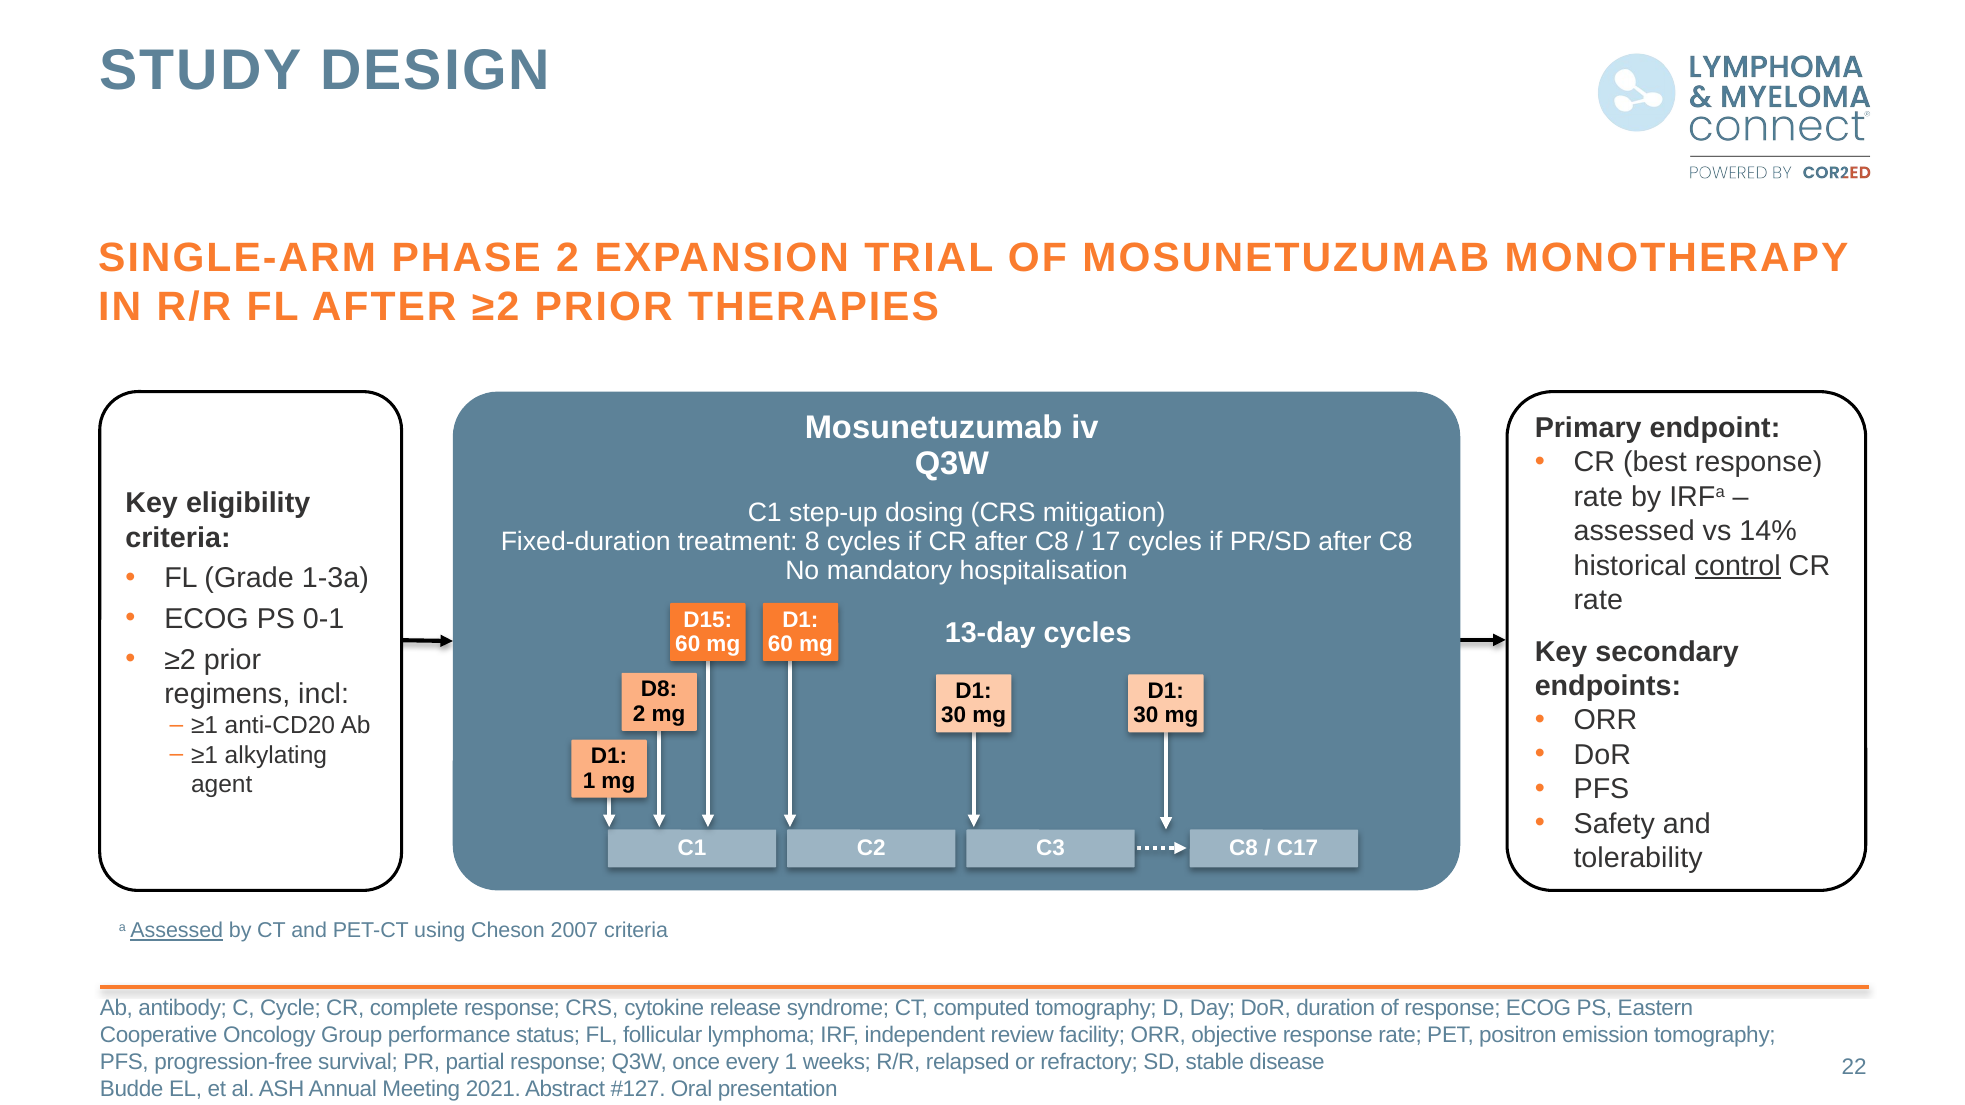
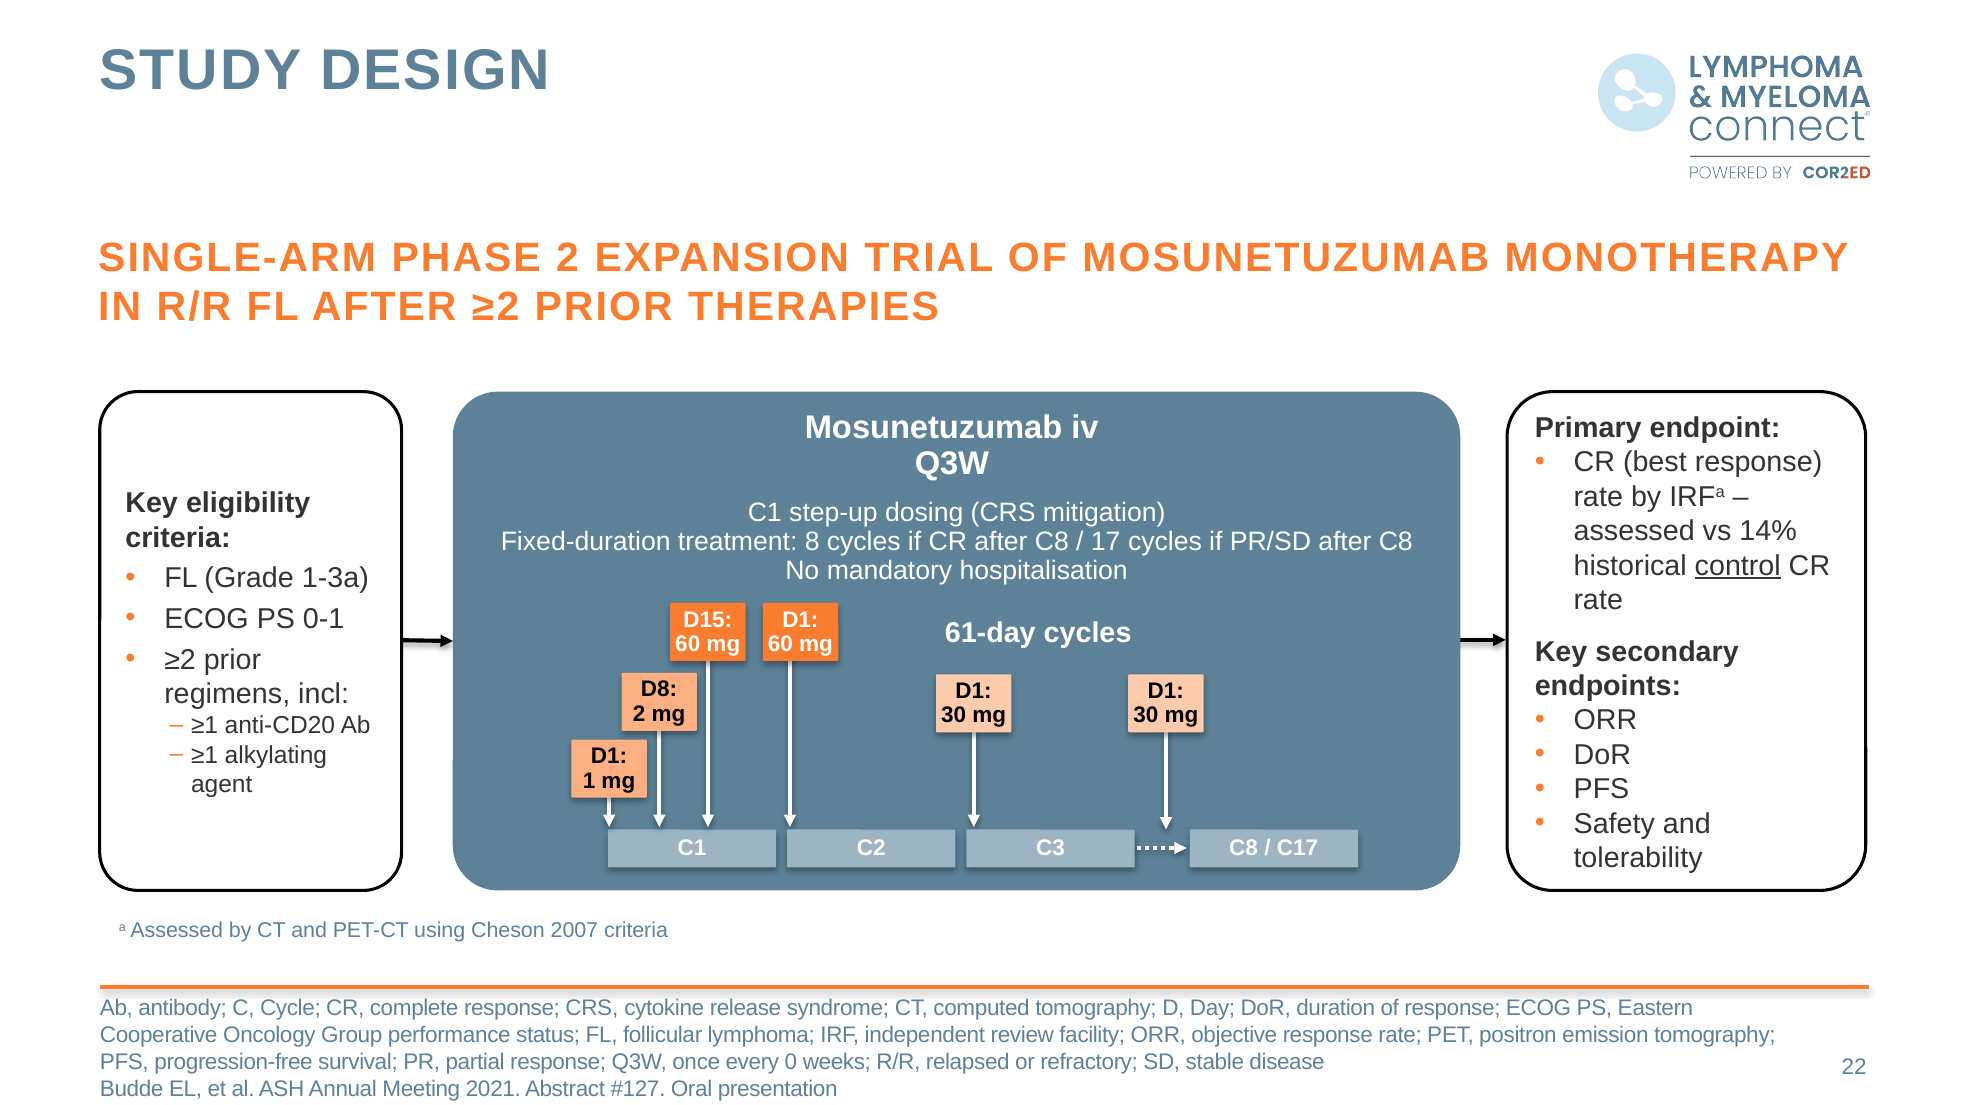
13-day: 13-day -> 61-day (990, 633)
Assessed underline: present -> none (177, 931)
every 1: 1 -> 0 (791, 1063)
